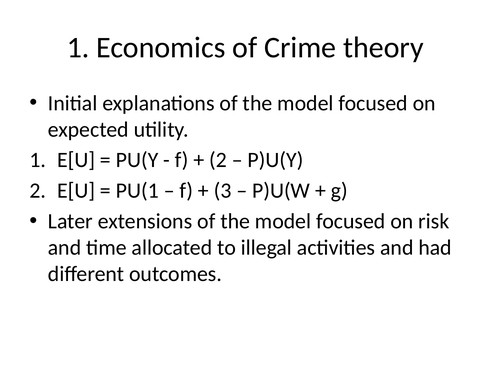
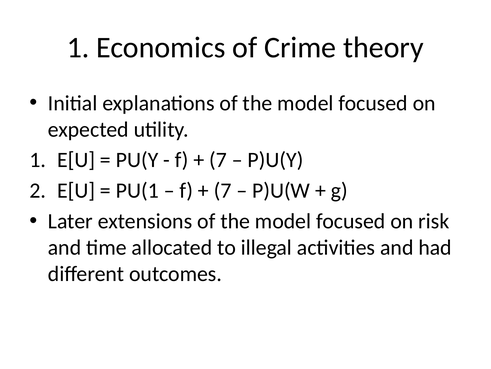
2: 2 -> 7 (218, 160)
3: 3 -> 7 (223, 190)
